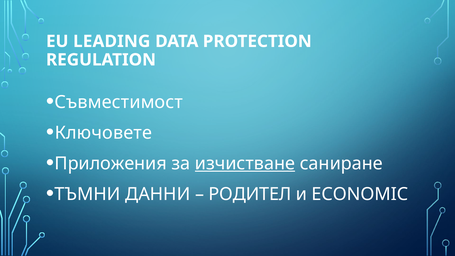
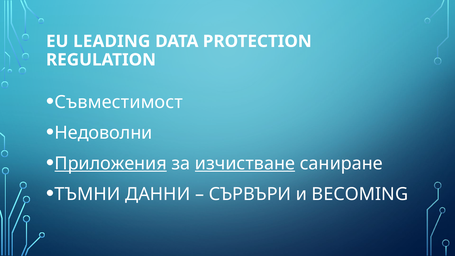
Ключовете: Ключовете -> Недоволни (104, 133)
Приложения underline: none -> present (111, 163)
РОДИТЕЛ: РОДИТЕЛ -> СЪРВЪРИ (250, 194)
ECONOMIC: ECONOMIC -> BECOMING (360, 194)
